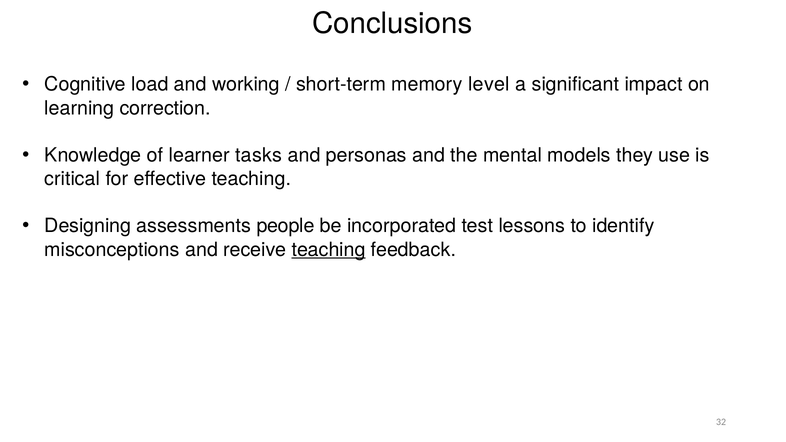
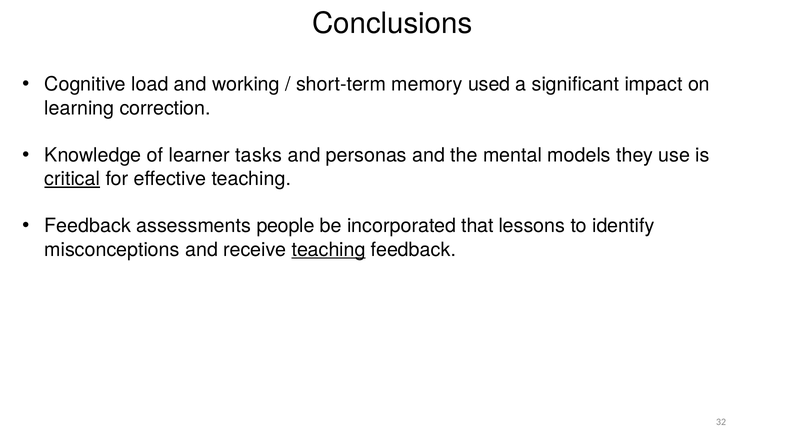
level: level -> used (489, 85)
critical underline: none -> present (72, 179)
Designing: Designing -> Feedback (88, 226)
test: test -> that (477, 226)
